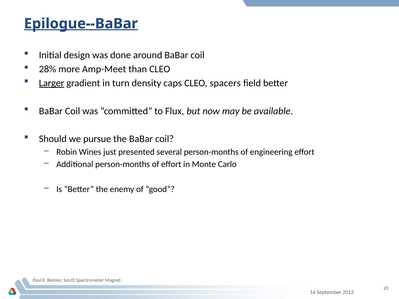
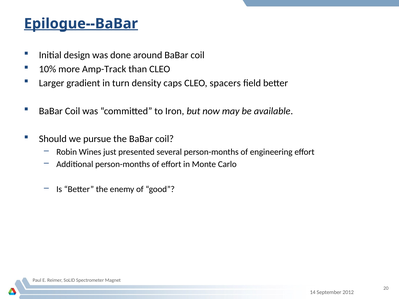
28%: 28% -> 10% (48, 69)
Amp-Meet: Amp-Meet -> Amp-Track (104, 69)
Larger underline: present -> none (52, 83)
Flux: Flux -> Iron (175, 111)
